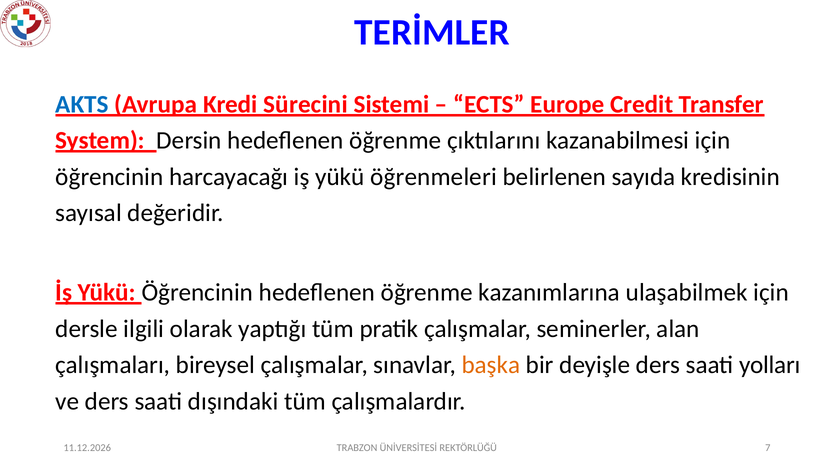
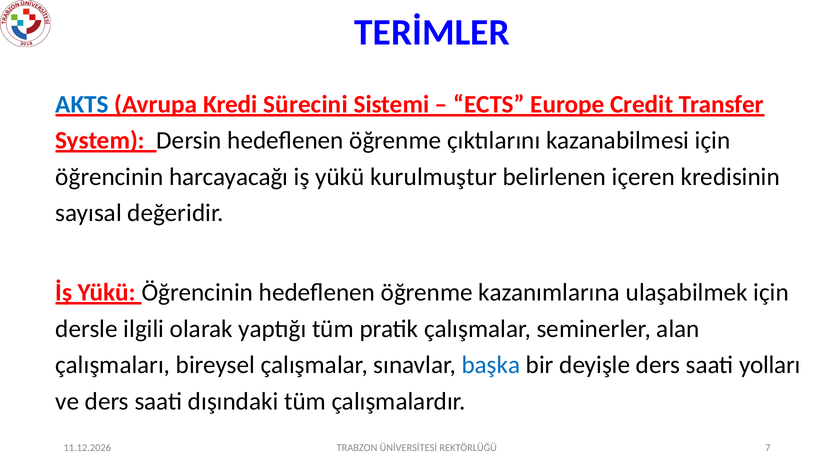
öğrenmeleri: öğrenmeleri -> kurulmuştur (434, 177)
sayıda: sayıda -> içeren (643, 177)
başka colour: orange -> blue (491, 365)
